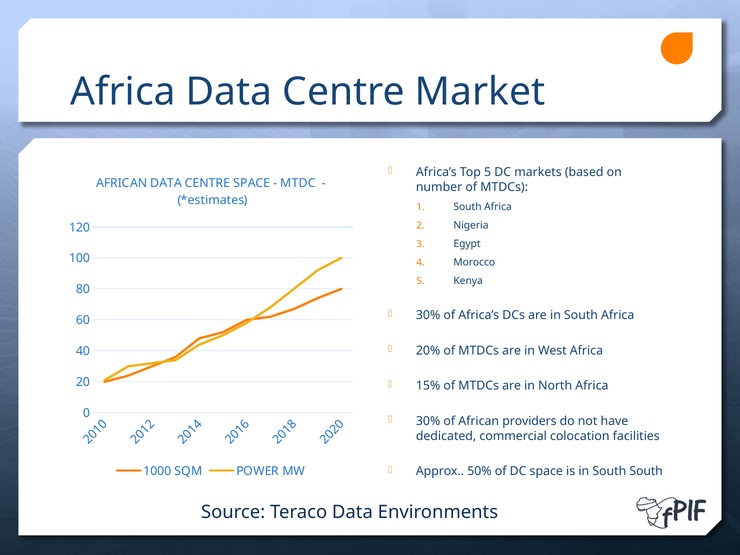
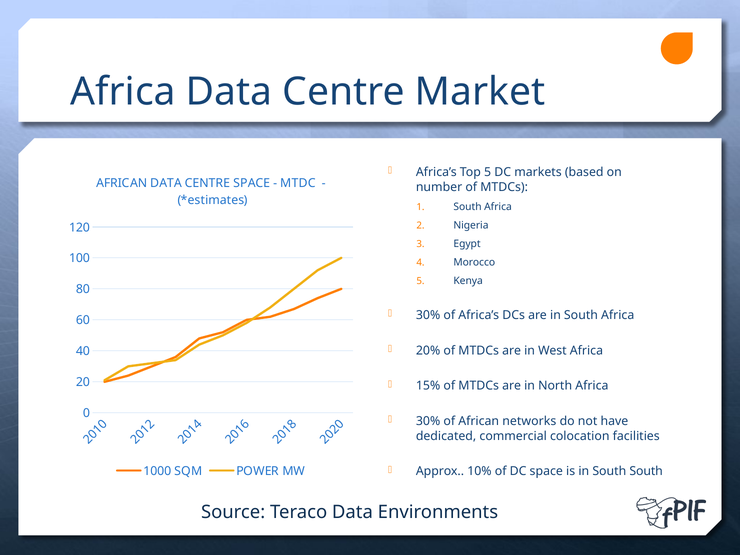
providers: providers -> networks (529, 421)
50%: 50% -> 10% (479, 471)
